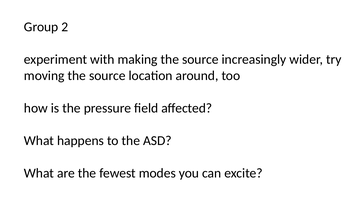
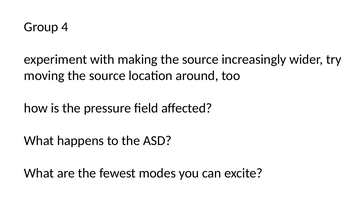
2: 2 -> 4 (65, 27)
